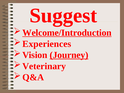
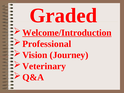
Suggest: Suggest -> Graded (63, 15)
Experiences: Experiences -> Professional (47, 44)
Journey underline: present -> none (69, 55)
